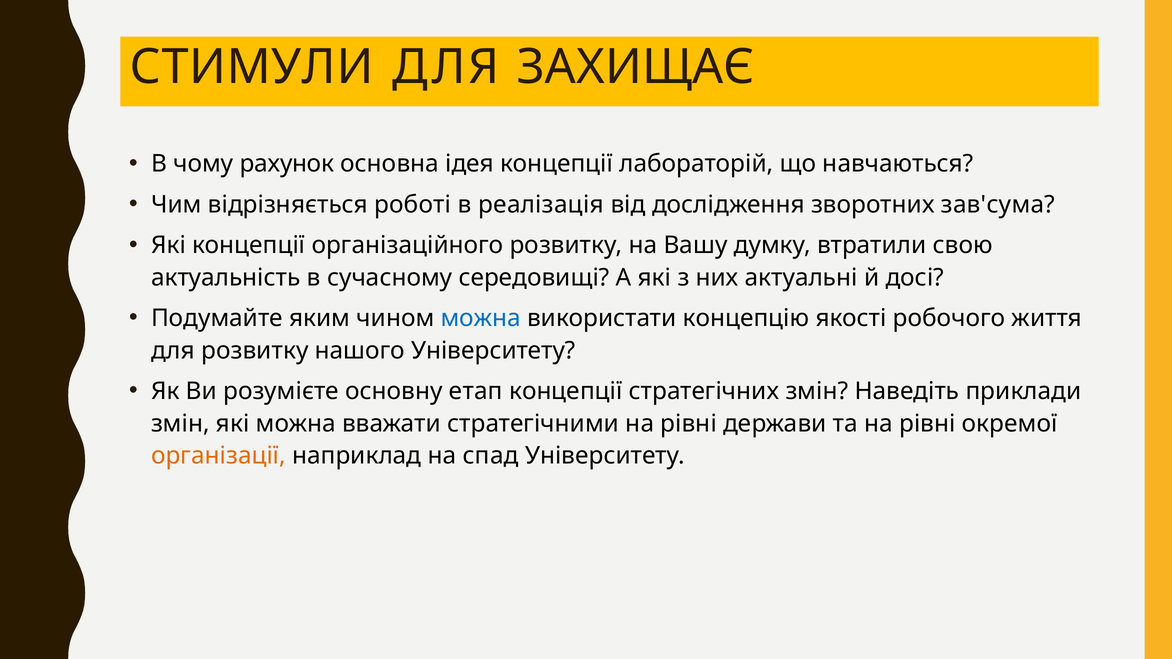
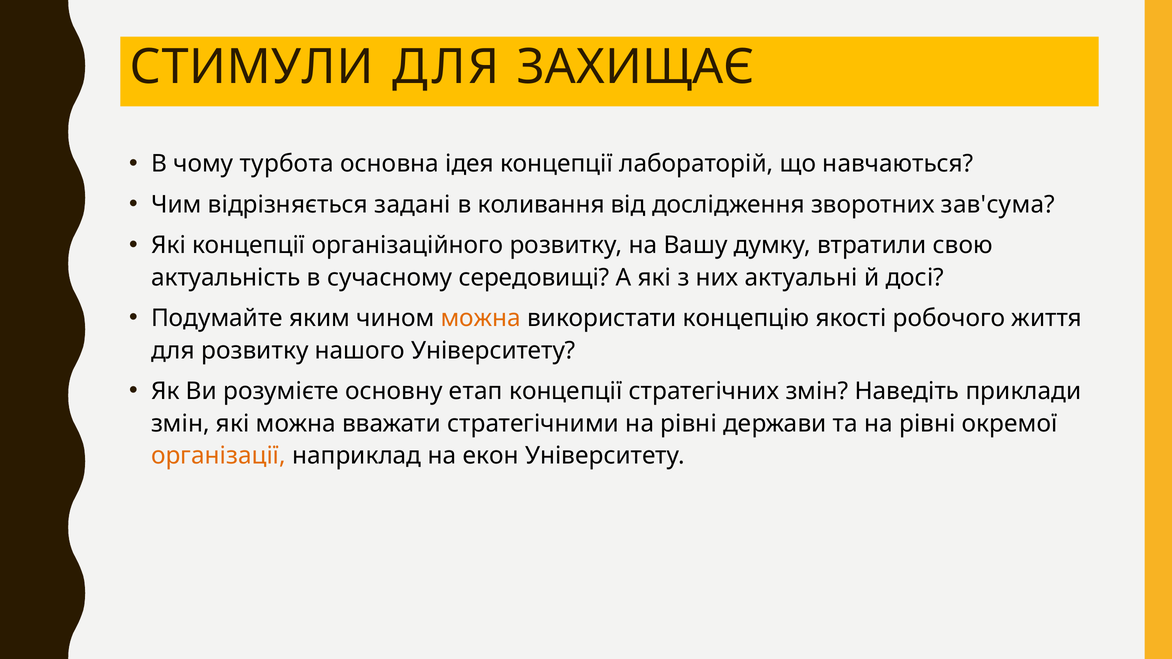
рахунок: рахунок -> турбота (287, 164)
роботі: роботі -> задані (413, 205)
реалізація: реалізація -> коливання (541, 205)
можна colour: blue -> orange (481, 318)
спад: спад -> екон (491, 456)
